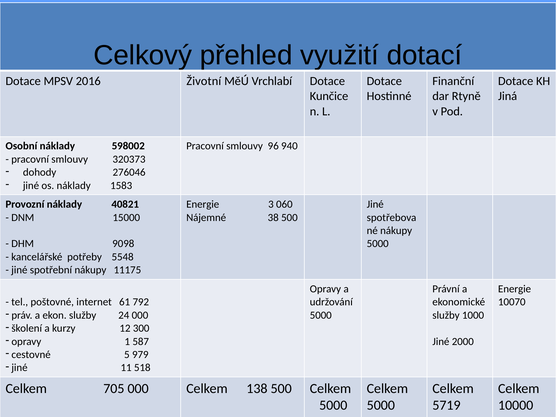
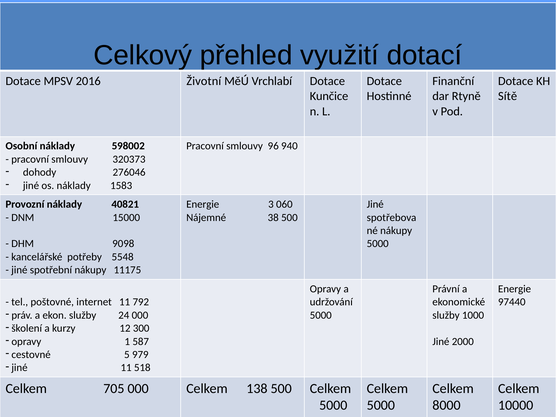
Jiná: Jiná -> Sítě (508, 96)
internet 61: 61 -> 11 (125, 302)
10070: 10070 -> 97440 (512, 302)
5719: 5719 -> 8000 (446, 405)
